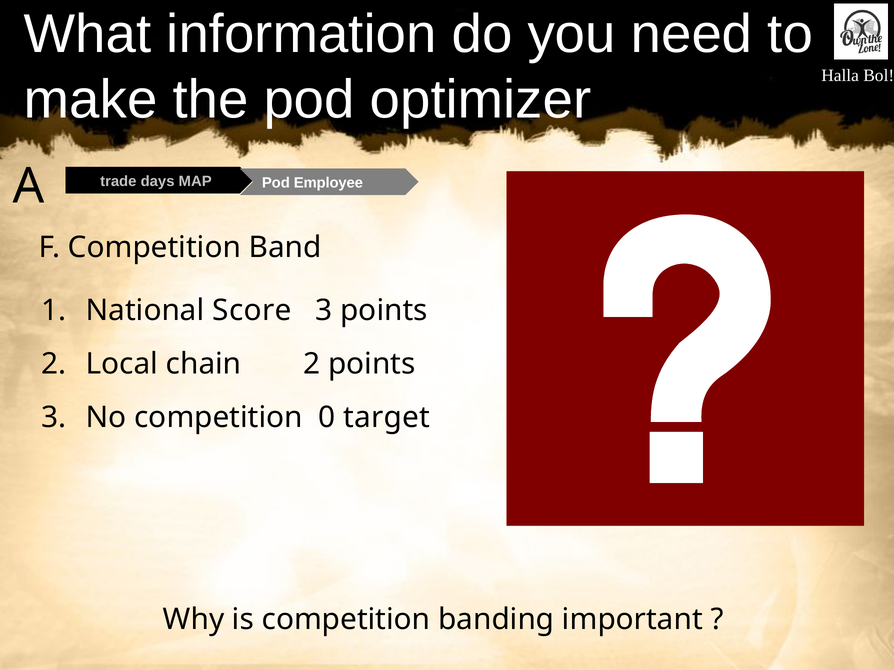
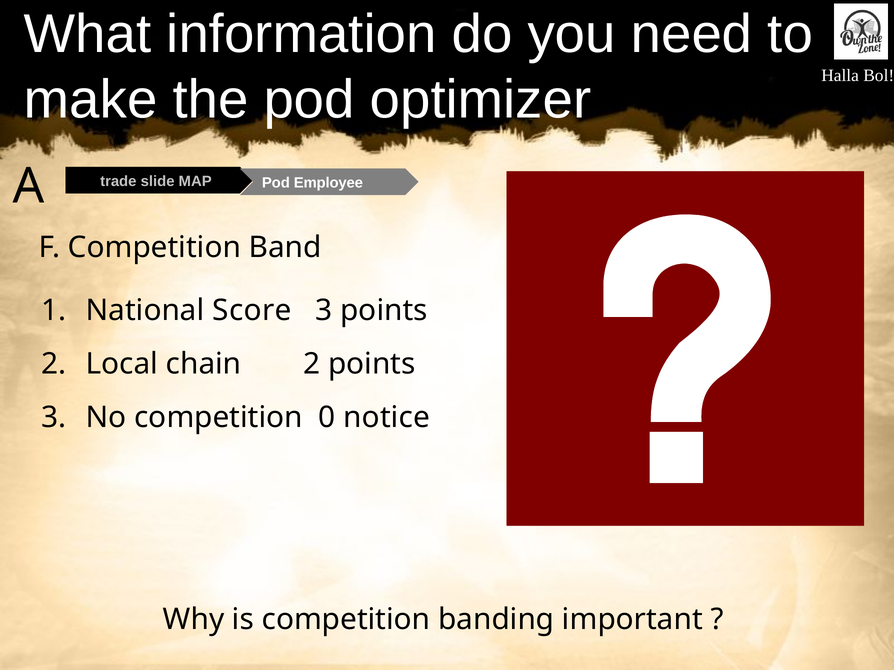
days: days -> slide (158, 181)
target: target -> notice (387, 418)
